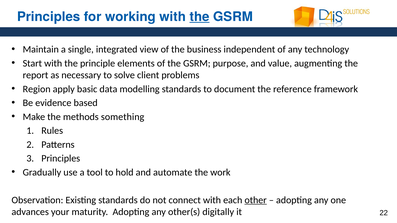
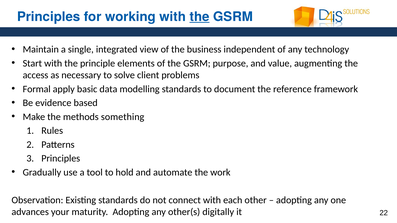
report: report -> access (36, 75)
Region: Region -> Formal (37, 89)
other underline: present -> none (256, 200)
